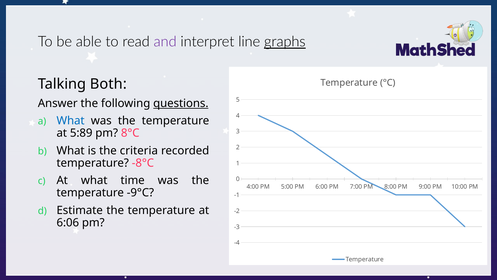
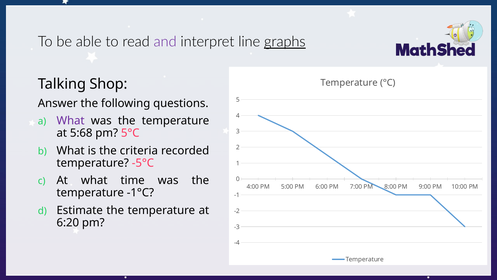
Both: Both -> Shop (108, 84)
questions underline: present -> none (181, 103)
What colour: blue -> purple (71, 121)
5:89: 5:89 -> 5:68 (81, 133)
8°C: 8°C -> 5°C (130, 133)
-8°C: -8°C -> -5°C (143, 163)
-9°C: -9°C -> -1°C (140, 193)
6:06: 6:06 -> 6:20 (68, 222)
